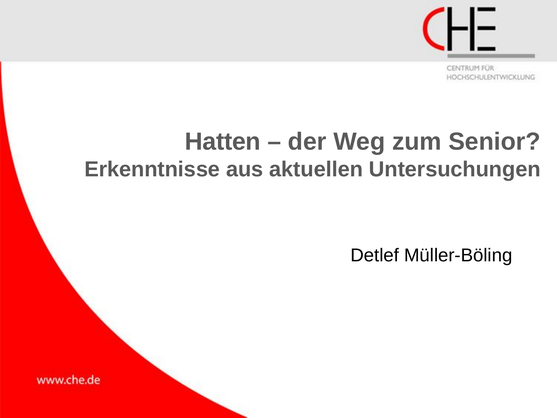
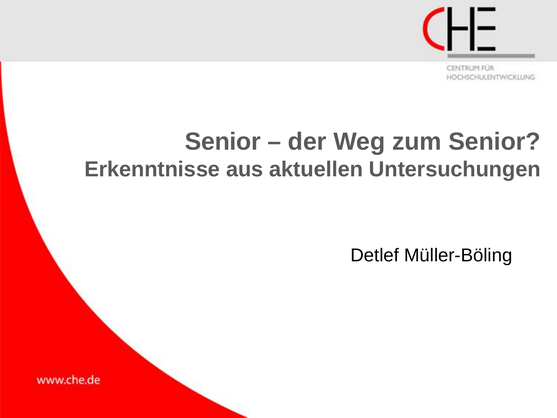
Hatten: Hatten -> Senior (223, 141)
